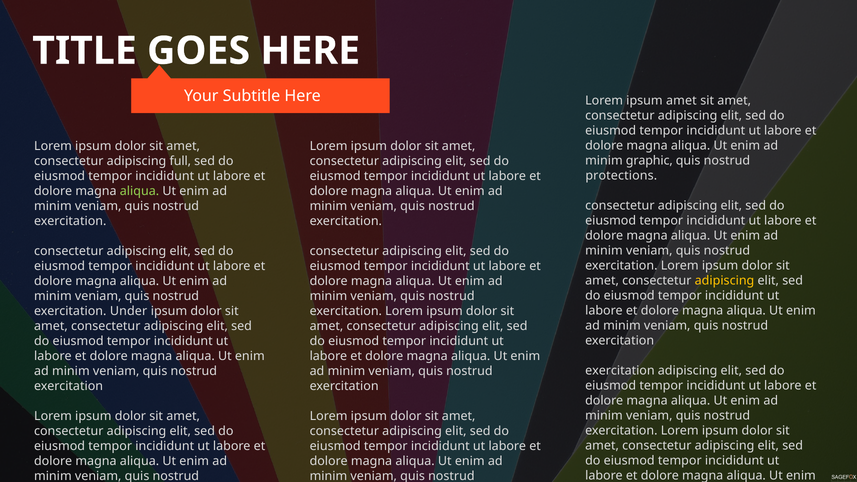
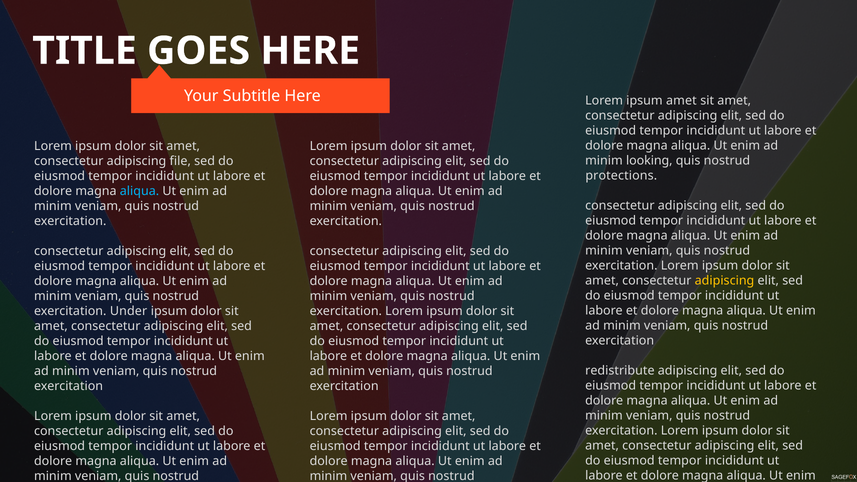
graphic: graphic -> looking (649, 161)
full: full -> file (180, 161)
aliqua colour: light green -> light blue (139, 191)
exercitation: exercitation -> redistribute (620, 371)
